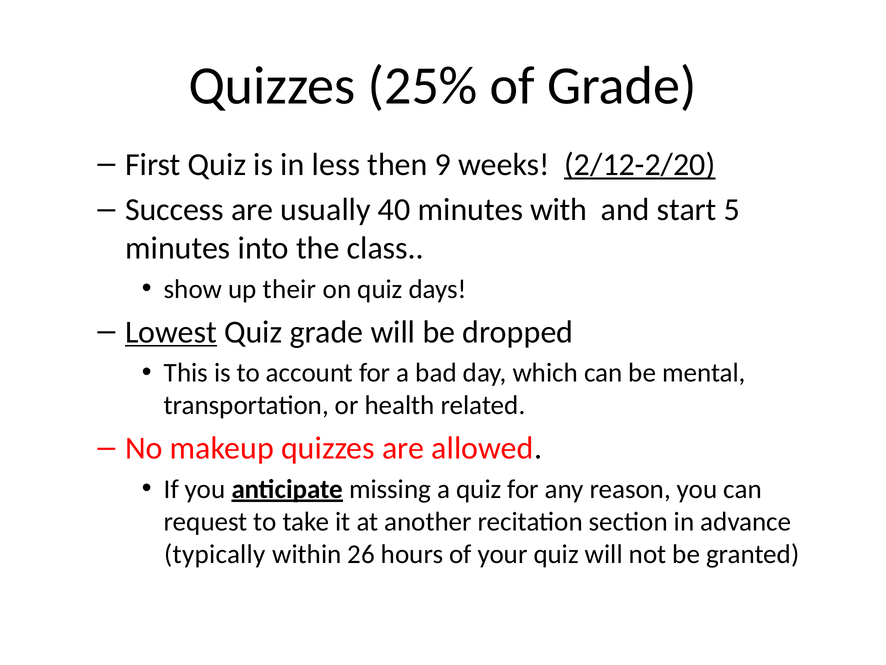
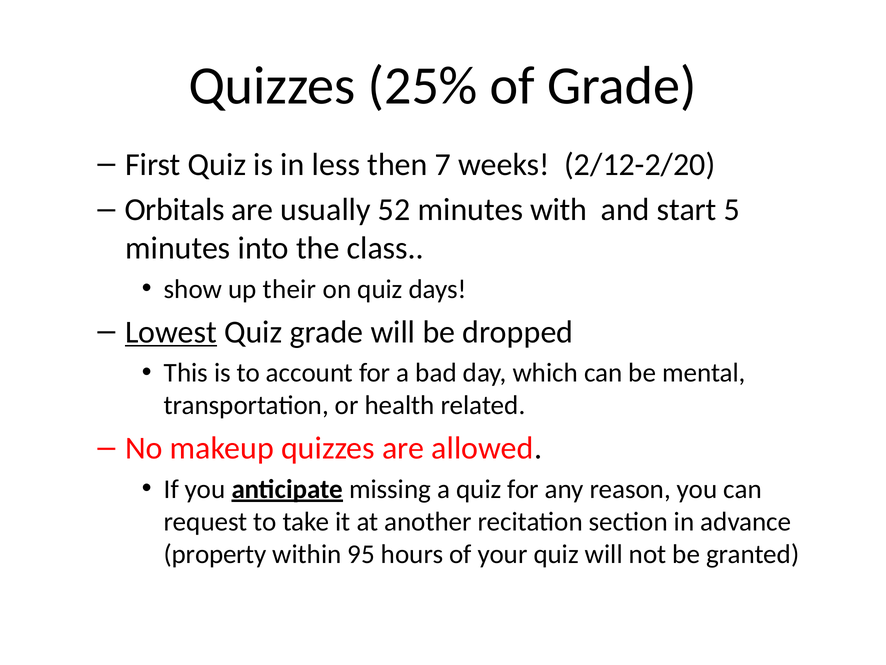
9: 9 -> 7 (443, 164)
2/12-2/20 underline: present -> none (640, 164)
Success: Success -> Orbitals (175, 210)
40: 40 -> 52 (394, 210)
typically: typically -> property (215, 554)
26: 26 -> 95 (361, 554)
